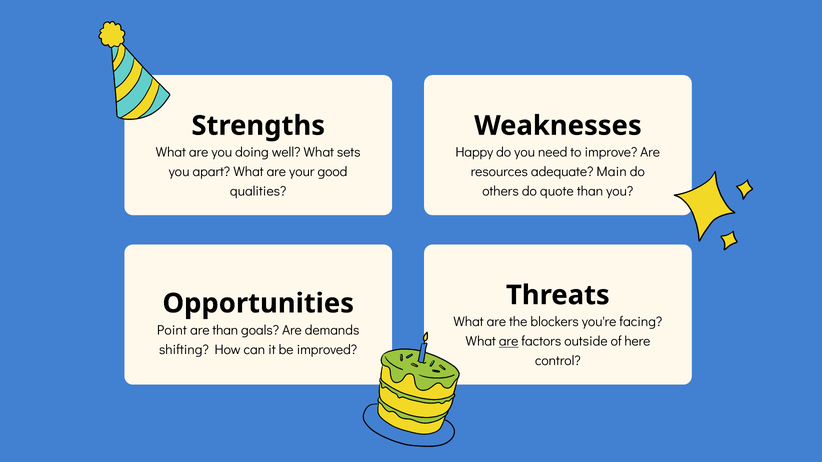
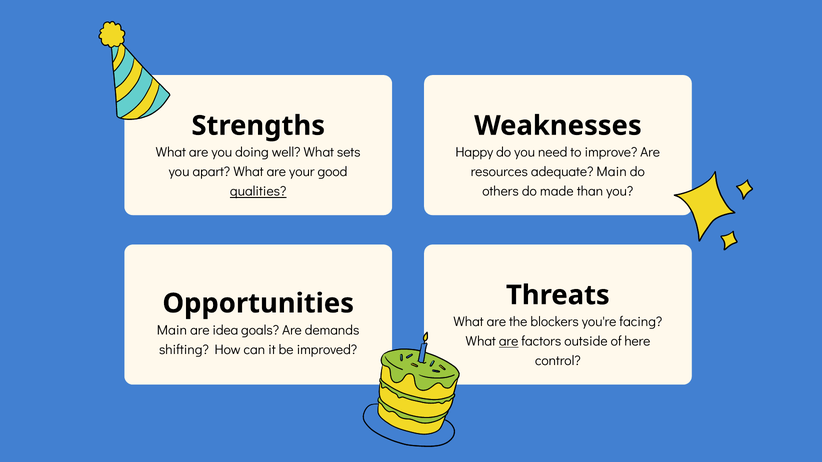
qualities underline: none -> present (258, 192)
quote: quote -> made (557, 192)
Point: Point -> Main (172, 330)
are than: than -> idea (225, 330)
